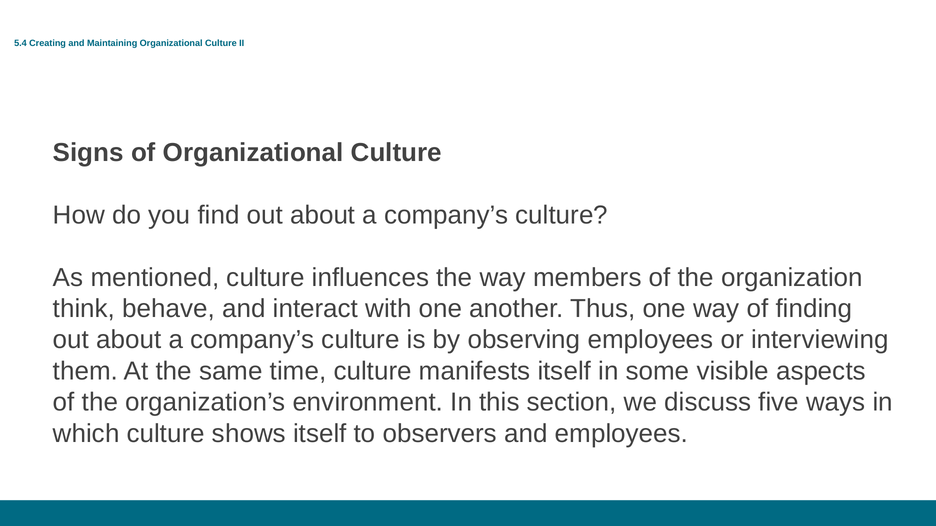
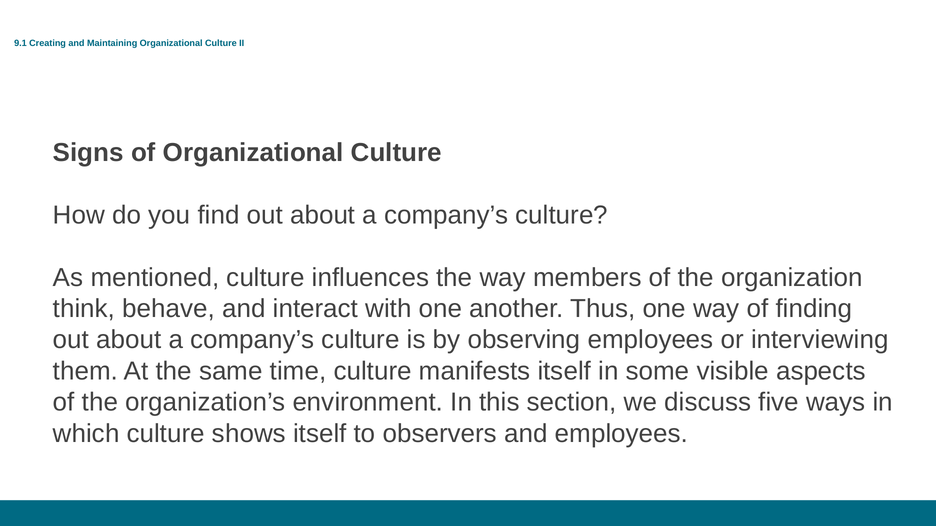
5.4: 5.4 -> 9.1 (20, 43)
